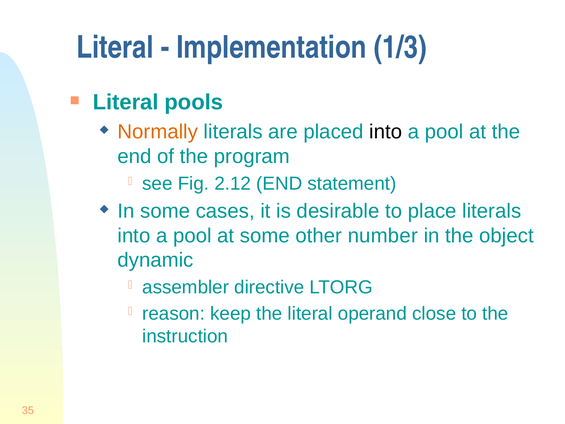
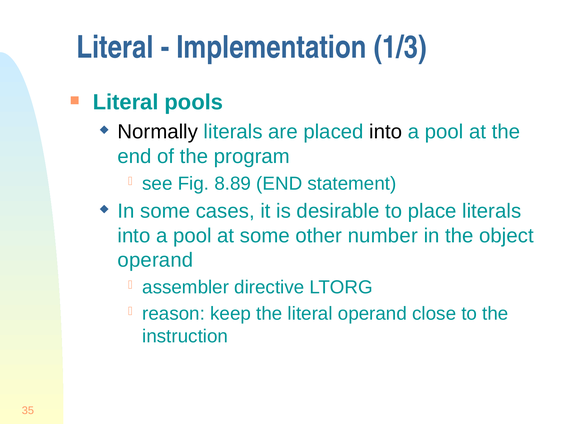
Normally colour: orange -> black (158, 132)
2.12: 2.12 -> 8.89 (233, 183)
dynamic: dynamic -> operand (155, 260)
